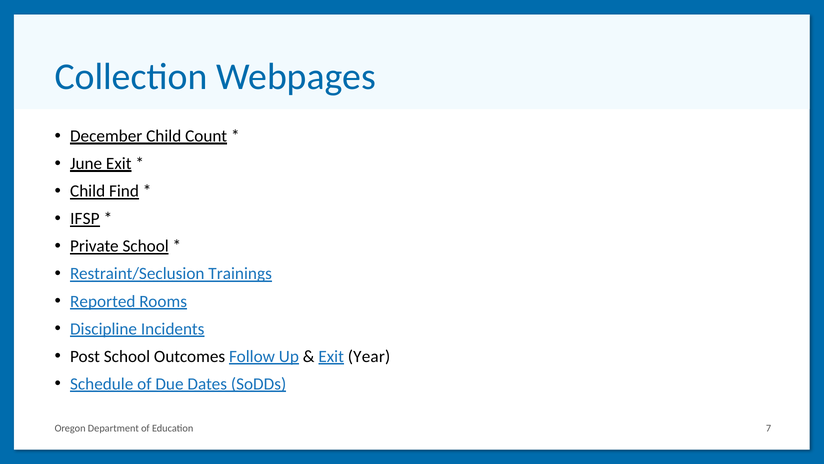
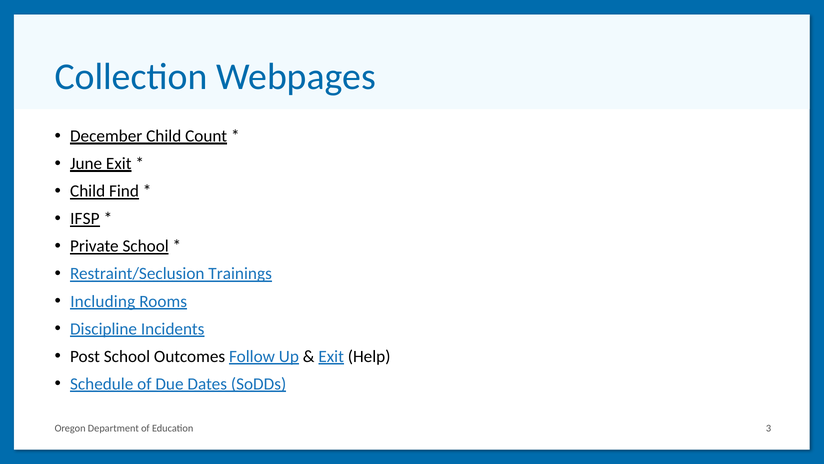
Reported: Reported -> Including (103, 301)
Year: Year -> Help (369, 356)
7: 7 -> 3 (769, 428)
